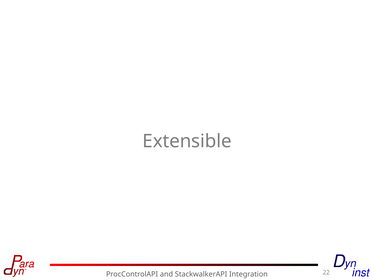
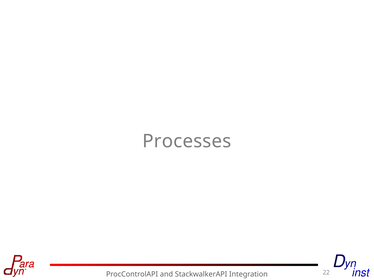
Extensible: Extensible -> Processes (187, 142)
